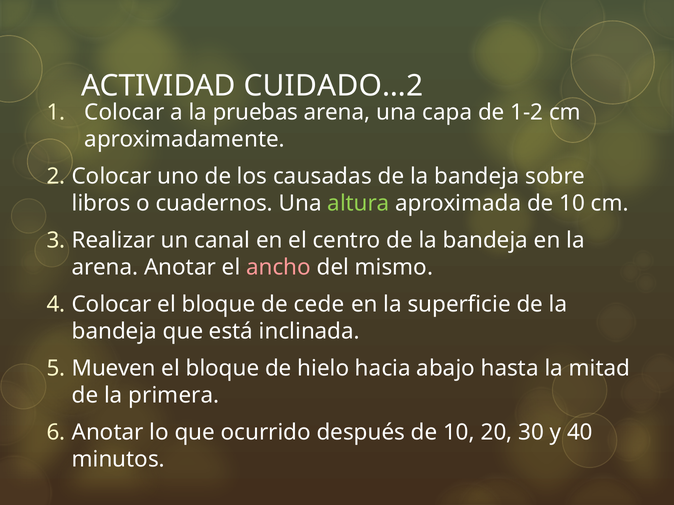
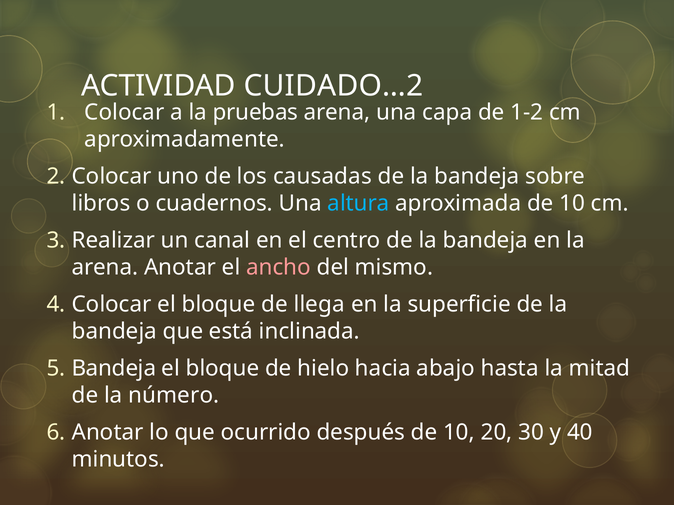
altura colour: light green -> light blue (358, 204)
cede: cede -> llega (319, 305)
Mueven: Mueven -> Bandeja (114, 369)
primera: primera -> número (174, 396)
